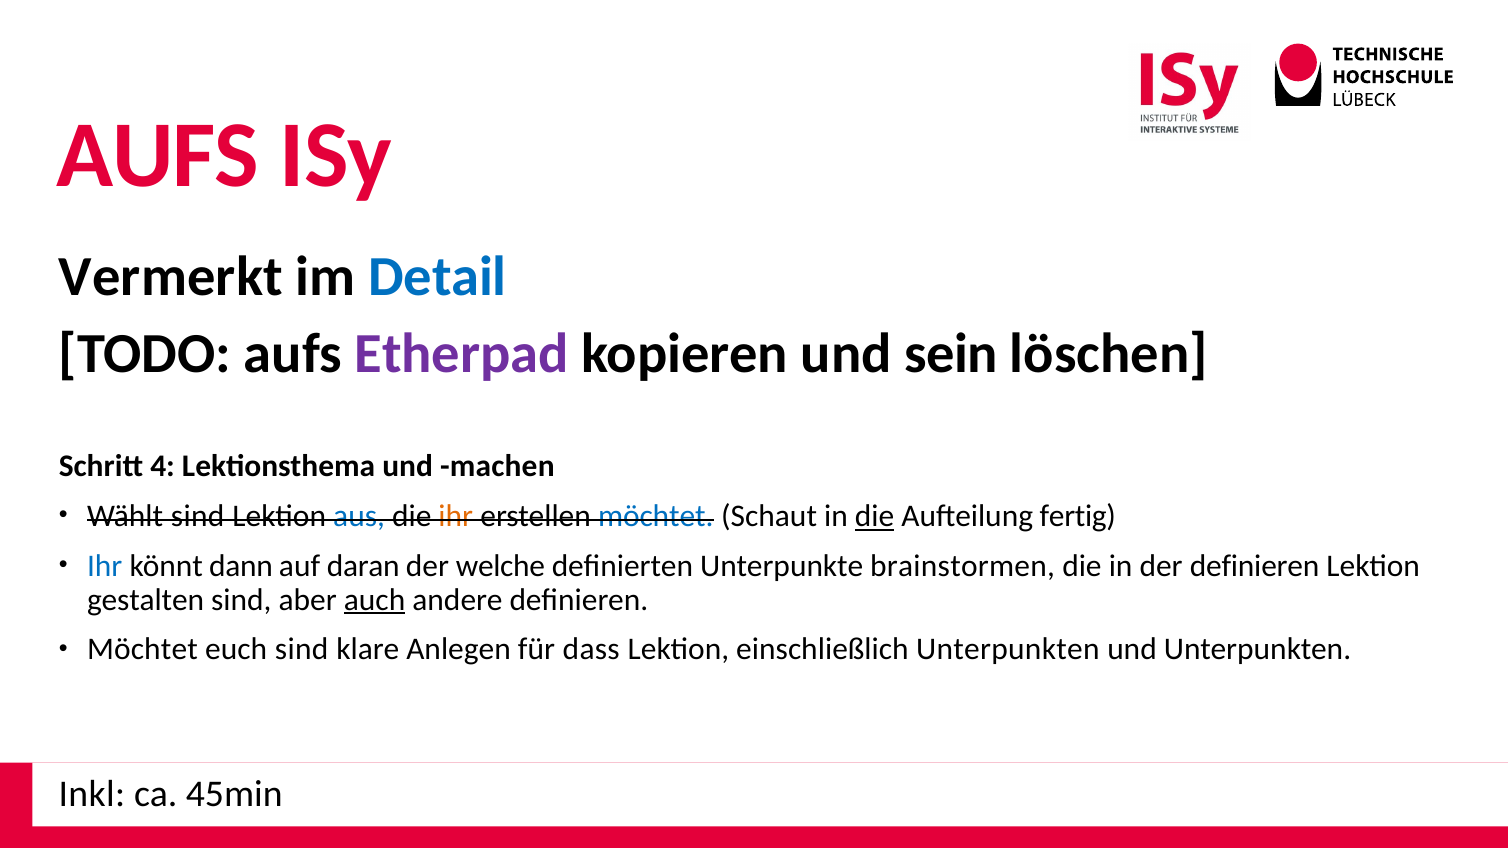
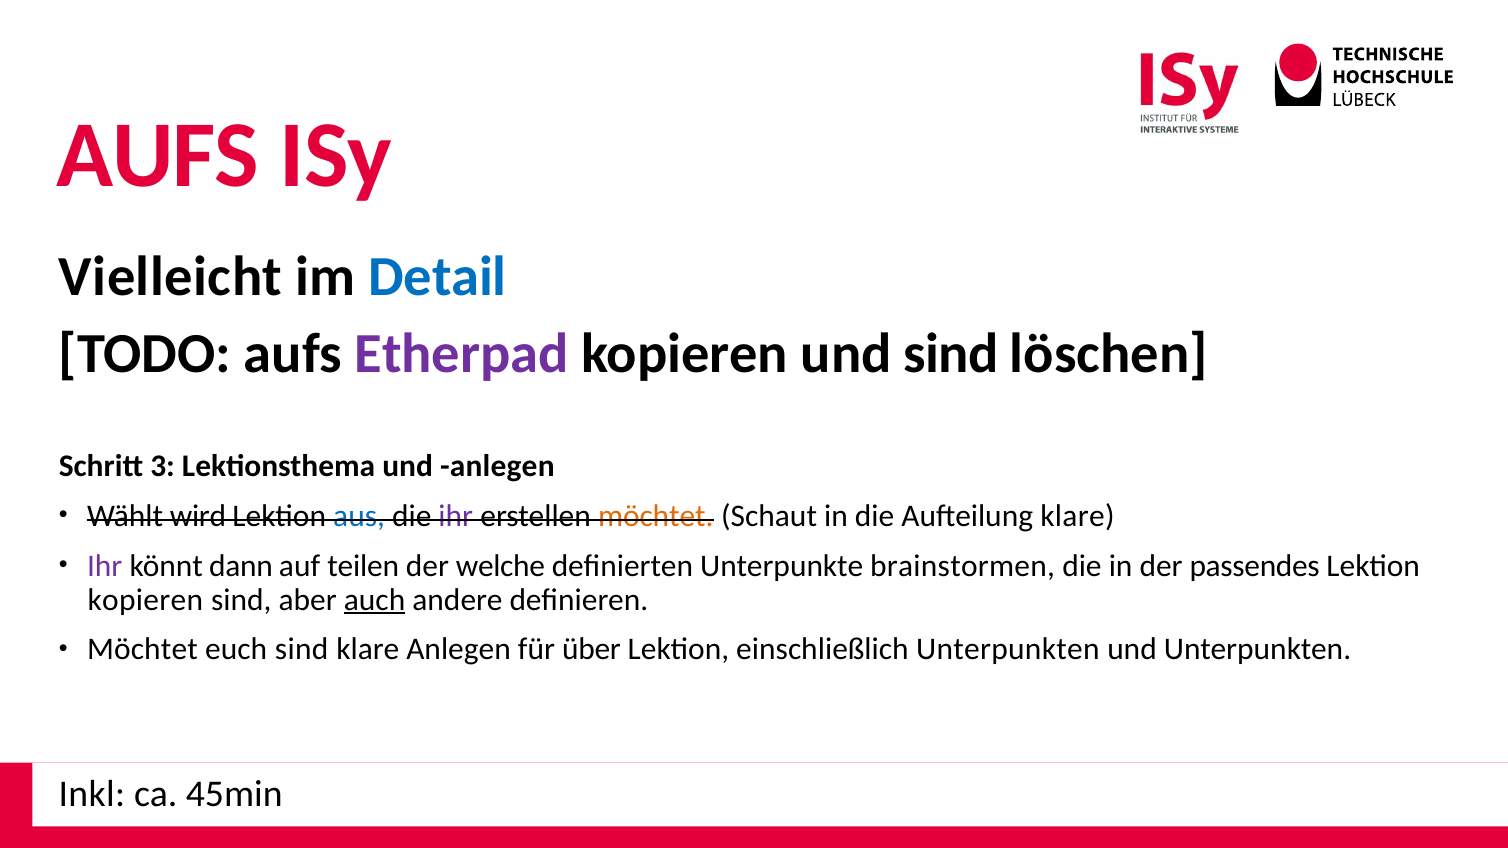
Vermerkt: Vermerkt -> Vielleicht (171, 277)
und sein: sein -> sind (951, 354)
4: 4 -> 3 (163, 467)
und machen: machen -> anlegen (497, 467)
Wählt sind: sind -> wird (198, 516)
ihr colour: orange -> purple (456, 516)
möchtet colour: blue -> orange (656, 516)
die underline: present -> none (875, 516)
Aufteilung fertig: fertig -> klare (1077, 516)
Ihr colour: blue -> purple (105, 566)
daran: daran -> teilen (363, 566)
der definieren: definieren -> passendes (1255, 566)
gestalten: gestalten -> kopieren (145, 600)
dass: dass -> über (592, 649)
